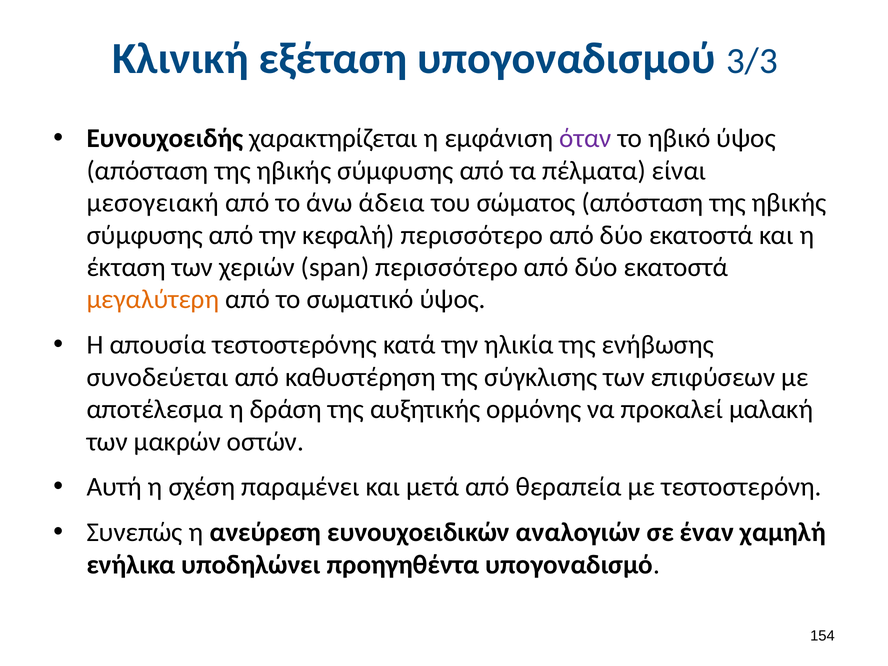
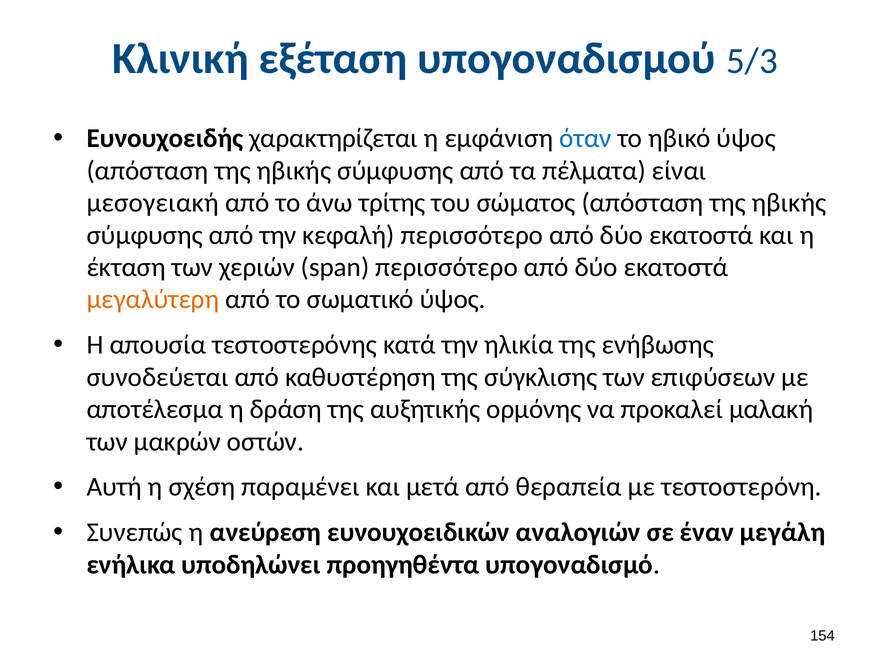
3/3: 3/3 -> 5/3 (752, 61)
όταν colour: purple -> blue (586, 138)
άδεια: άδεια -> τρίτης (392, 203)
χαμηλή: χαμηλή -> μεγάλη (783, 533)
